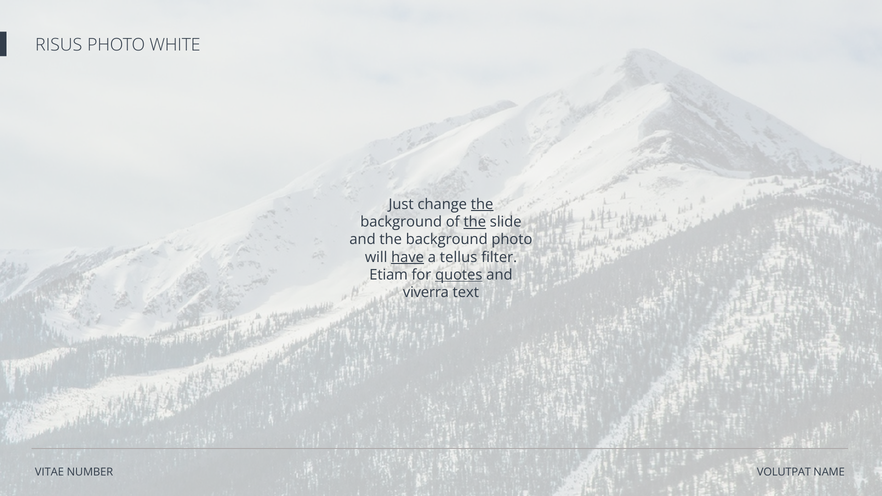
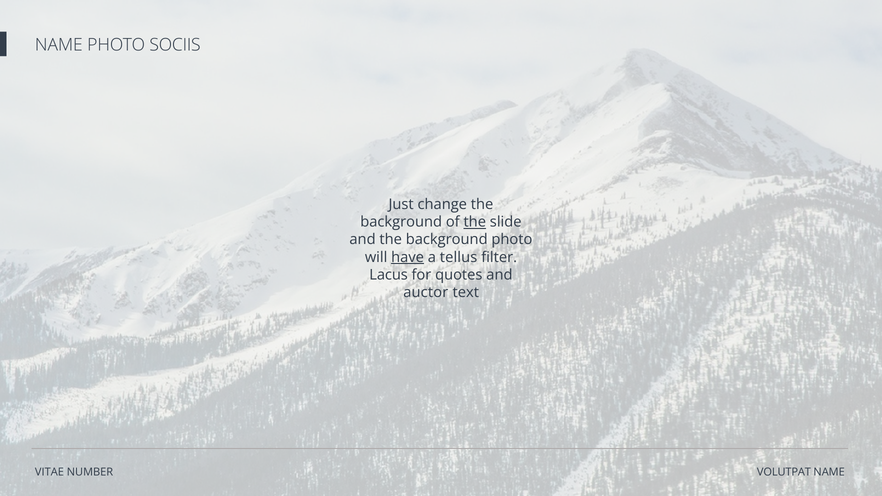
RISUS: RISUS -> NAME (59, 45)
WHITE: WHITE -> SOCIIS (175, 45)
the underline: present -> none (482, 204)
Etiam: Etiam -> Lacus (389, 275)
quotes underline: present -> none (459, 275)
viverra: viverra -> auctor (426, 293)
